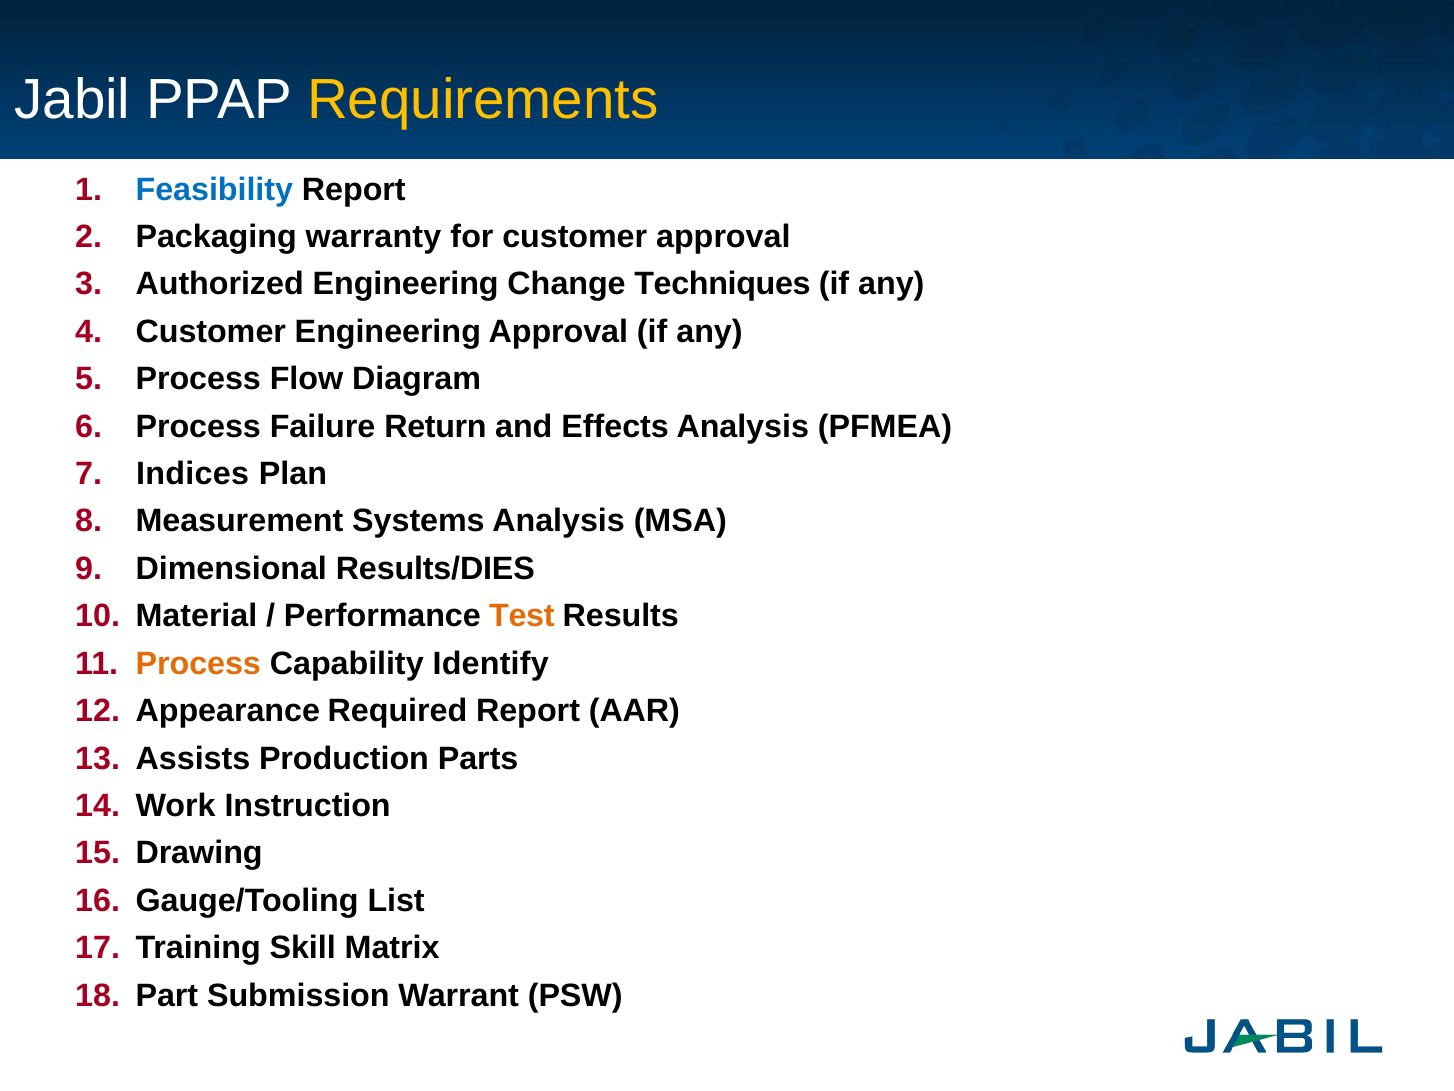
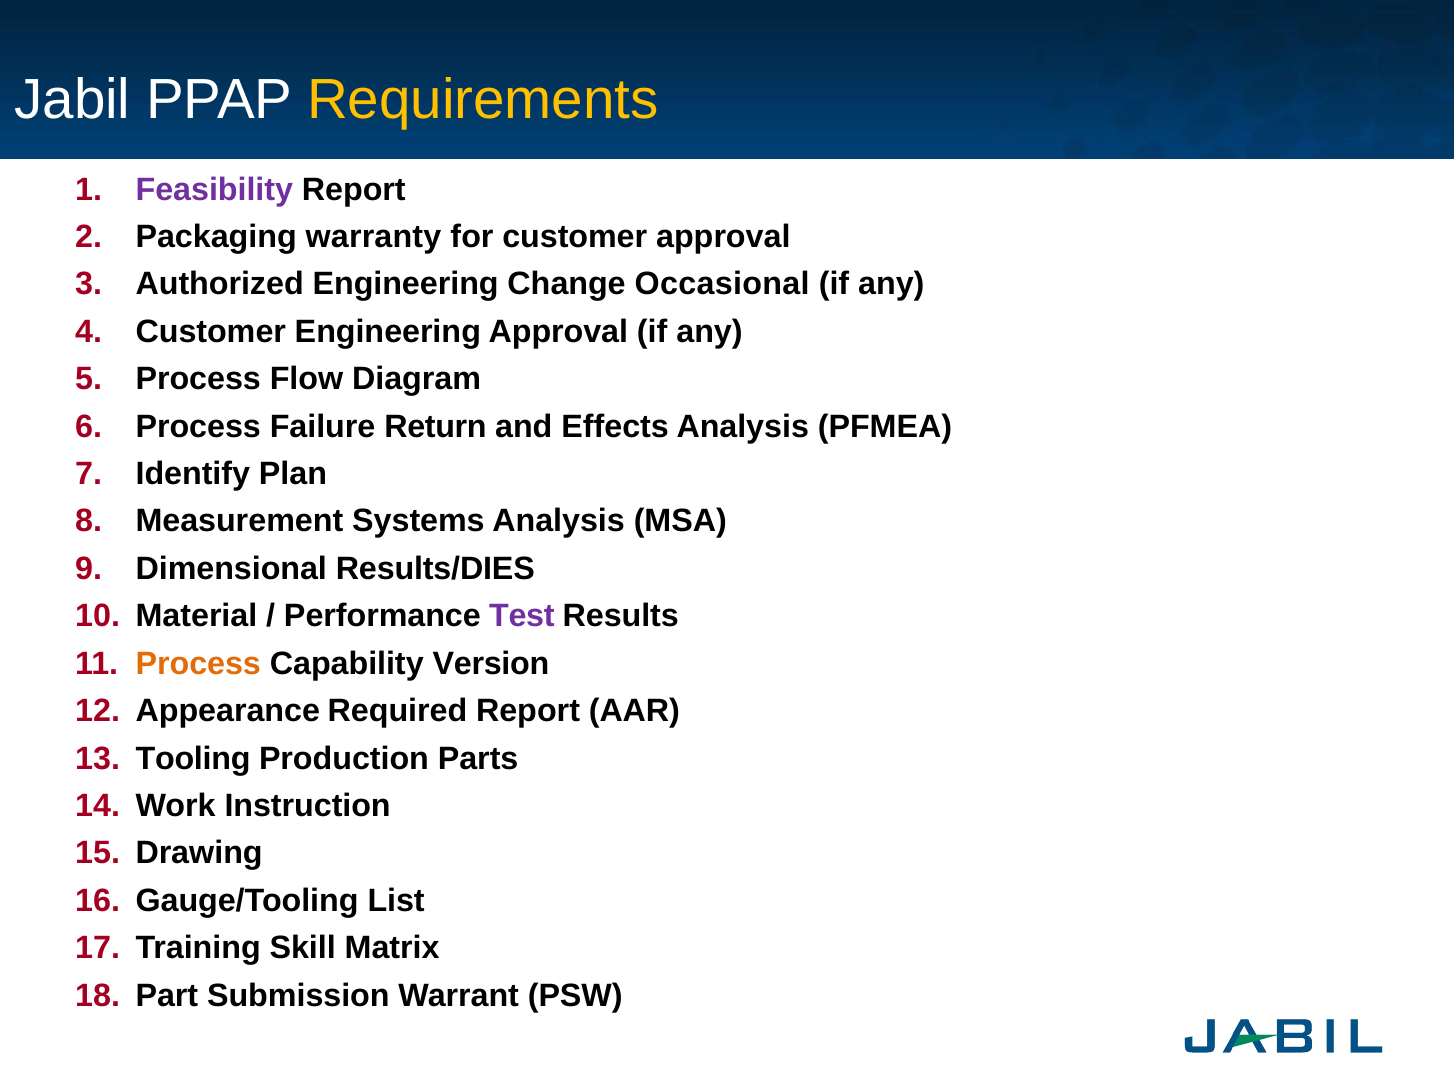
Feasibility colour: blue -> purple (214, 189)
Techniques: Techniques -> Occasional (722, 284)
Indices: Indices -> Identify (193, 474)
Test colour: orange -> purple (522, 616)
Identify: Identify -> Version (491, 663)
Assists: Assists -> Tooling (193, 758)
